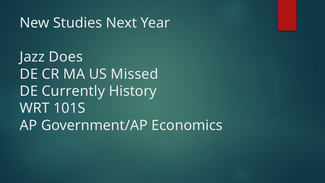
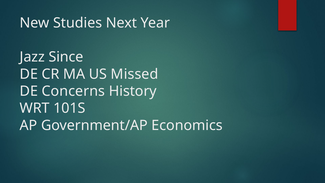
Does: Does -> Since (66, 57)
Currently: Currently -> Concerns (73, 91)
